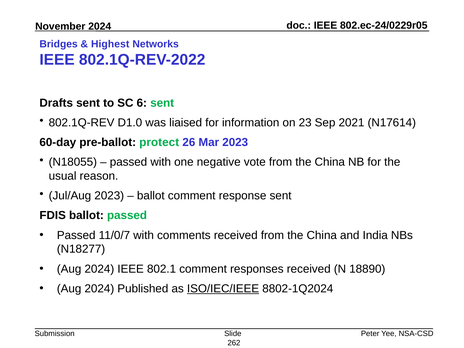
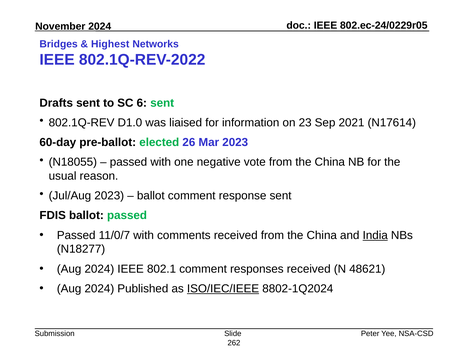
protect: protect -> elected (159, 142)
India underline: none -> present (375, 235)
18890: 18890 -> 48621 (367, 269)
